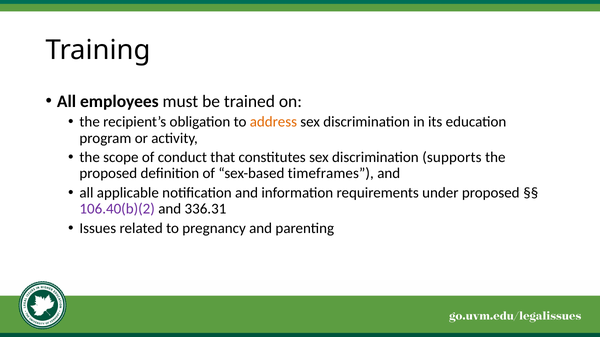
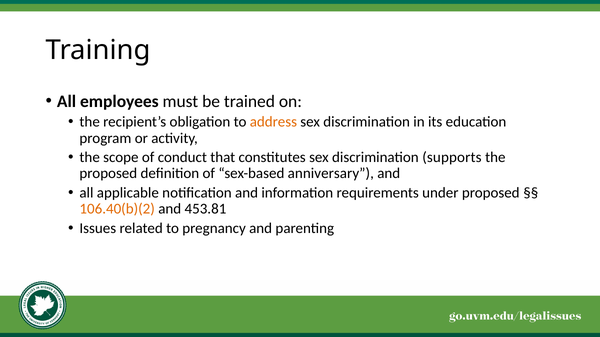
timeframes: timeframes -> anniversary (331, 174)
106.40(b)(2 colour: purple -> orange (117, 209)
336.31: 336.31 -> 453.81 (205, 209)
